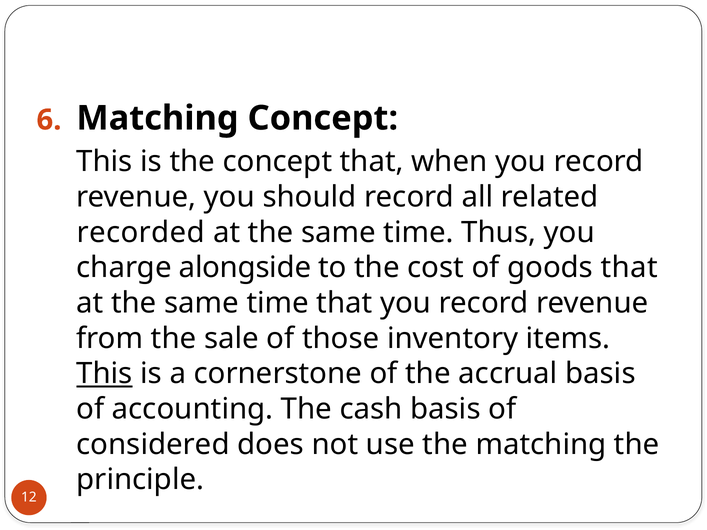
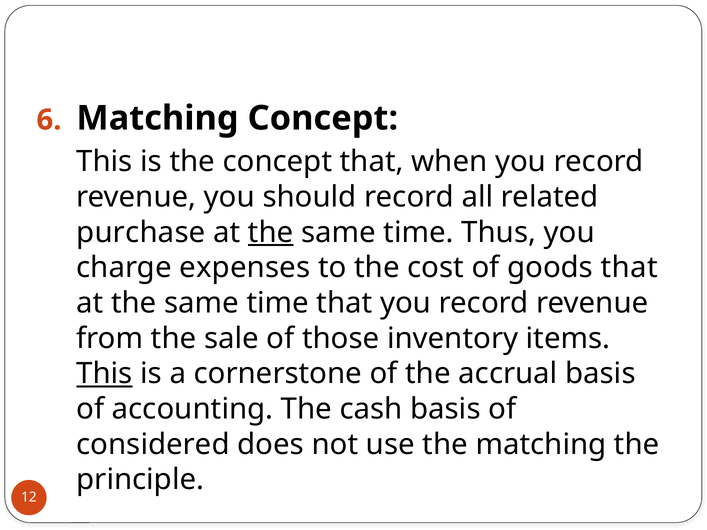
recorded: recorded -> purchase (141, 233)
the underline: none -> present (271, 233)
alongside: alongside -> expenses (245, 268)
